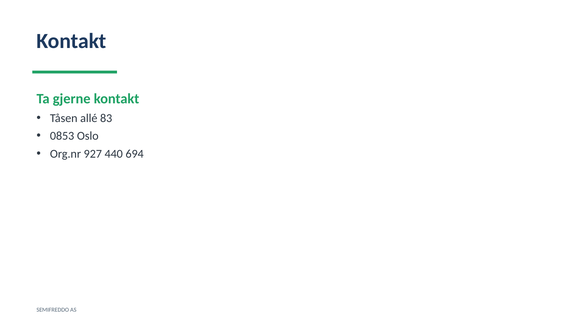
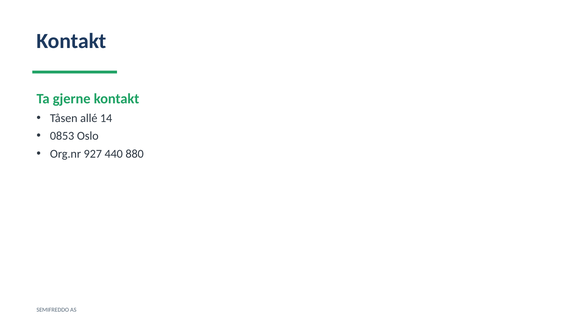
83: 83 -> 14 (106, 118)
694: 694 -> 880 (135, 154)
